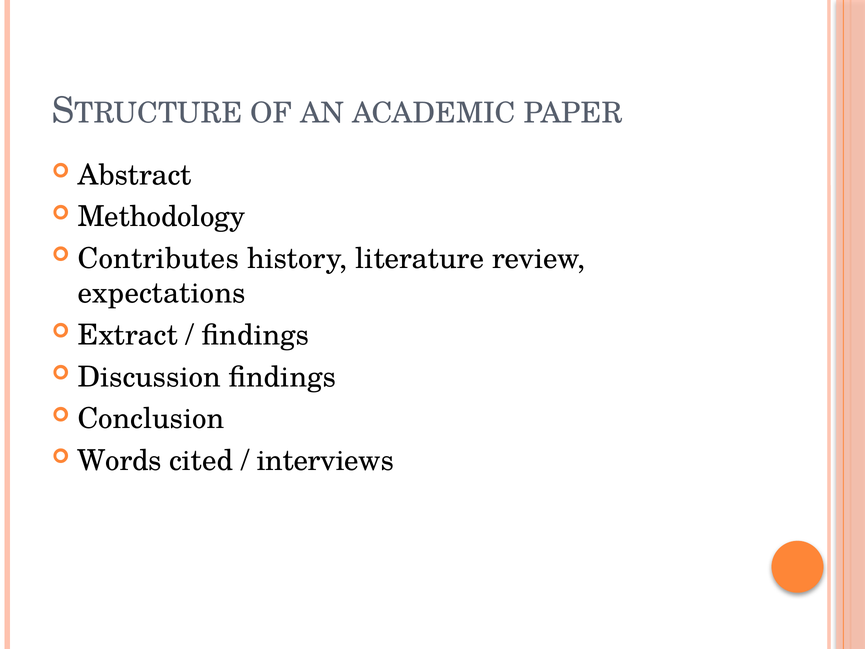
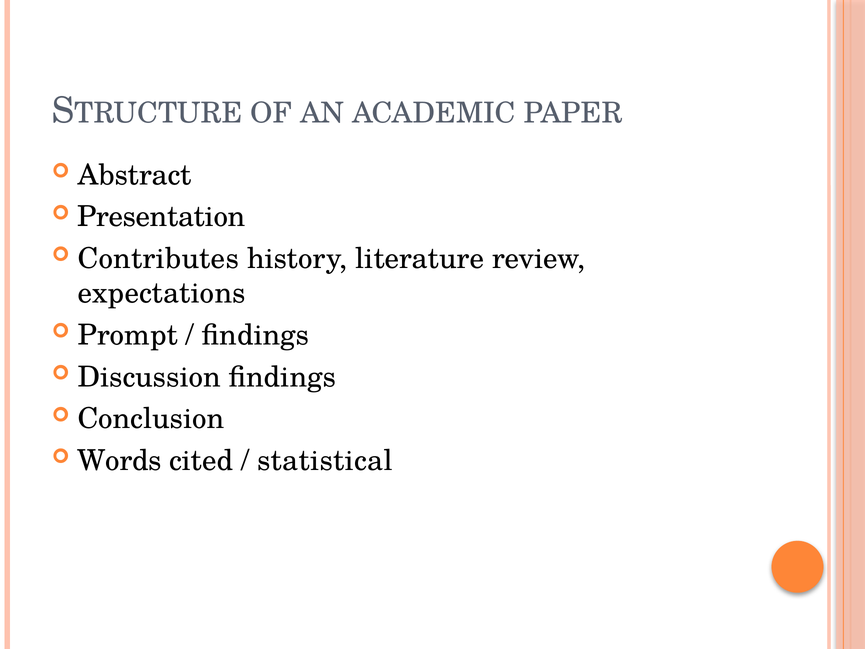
Methodology: Methodology -> Presentation (161, 217)
Extract: Extract -> Prompt (128, 335)
interviews: interviews -> statistical (325, 460)
